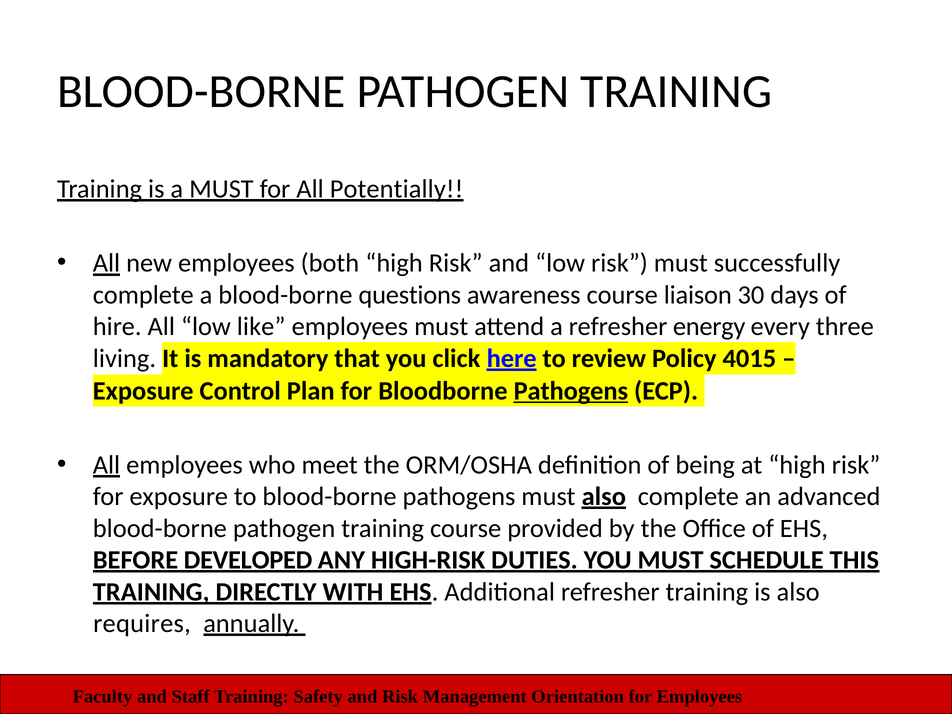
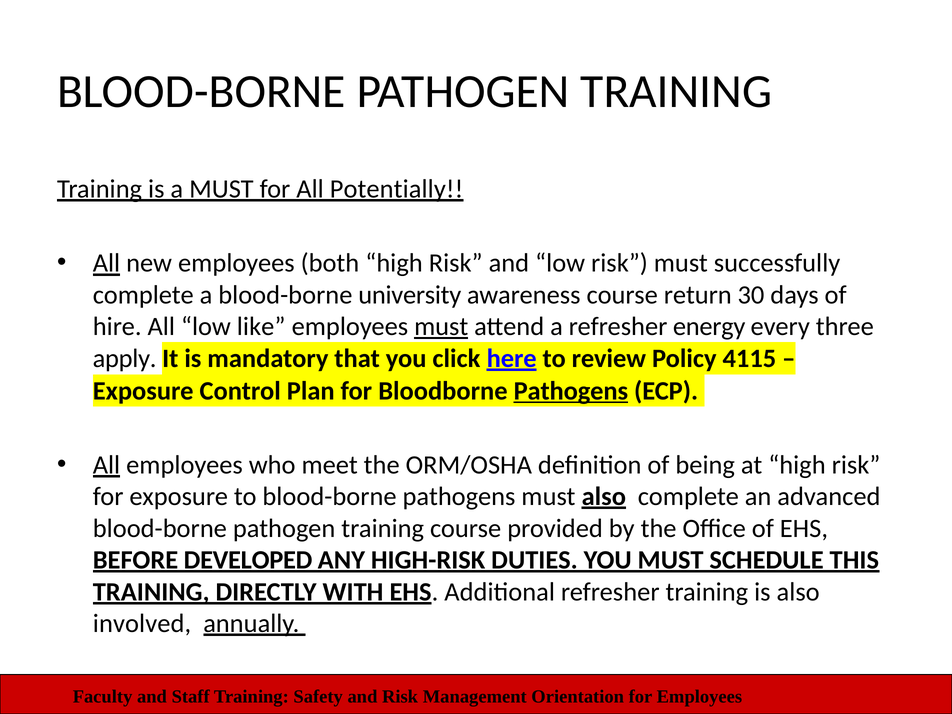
questions: questions -> university (410, 295)
liaison: liaison -> return (698, 295)
must underline: none -> present (441, 327)
living: living -> apply (125, 358)
4015: 4015 -> 4115 (749, 358)
requires: requires -> involved (142, 624)
